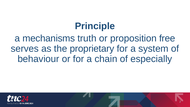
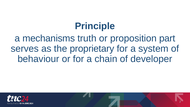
free: free -> part (167, 38)
especially: especially -> developer (151, 59)
